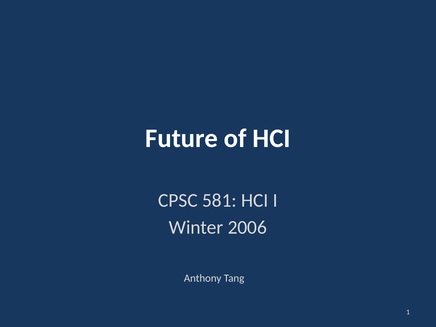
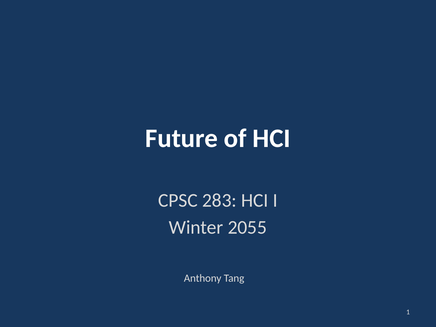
581: 581 -> 283 (219, 200)
2006: 2006 -> 2055 (247, 228)
